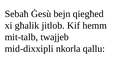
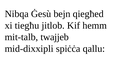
Sebaħ: Sebaħ -> Nibqa (17, 14)
għalik: għalik -> tiegħu (27, 26)
nkorla: nkorla -> spiċċa (68, 49)
